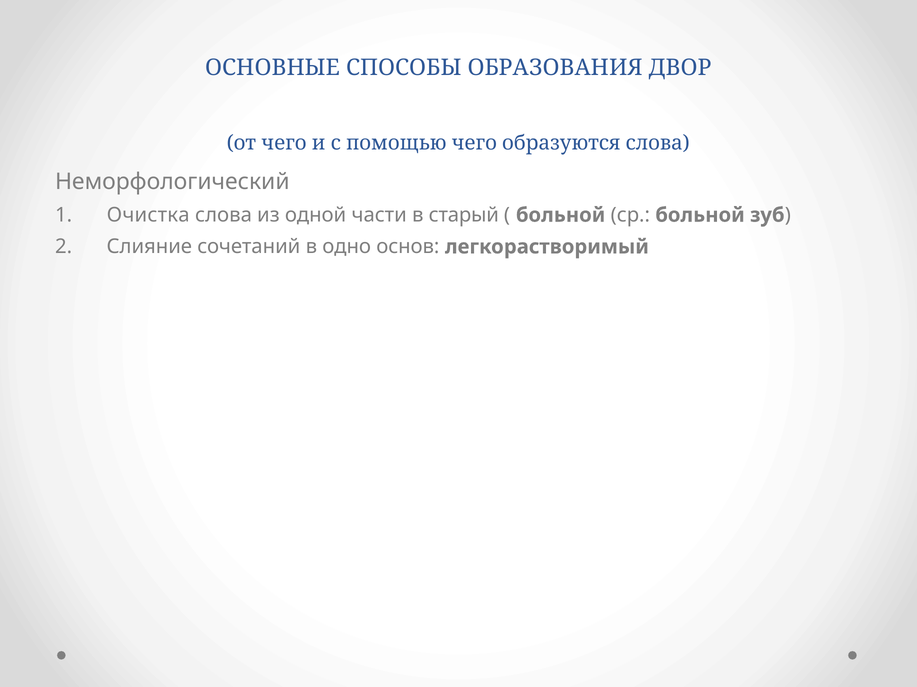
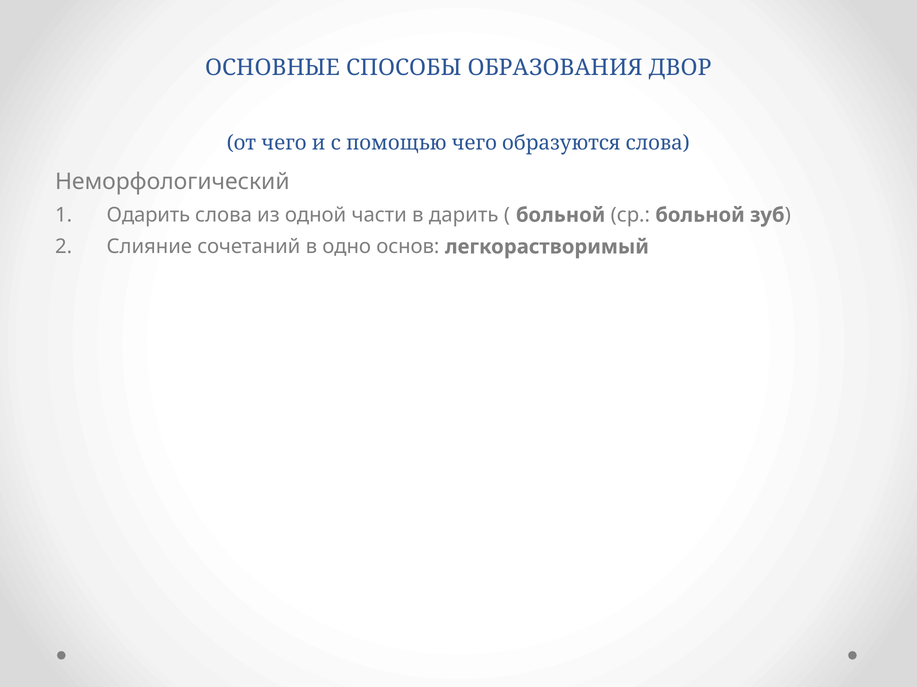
Очистка: Очистка -> Одарить (148, 215)
старый: старый -> дарить (464, 215)
